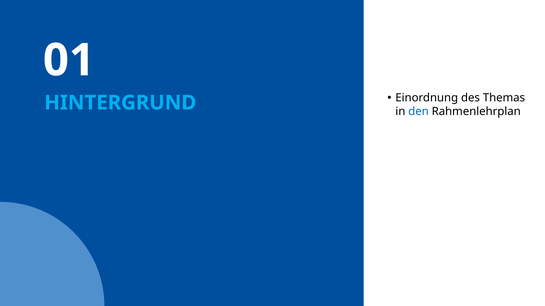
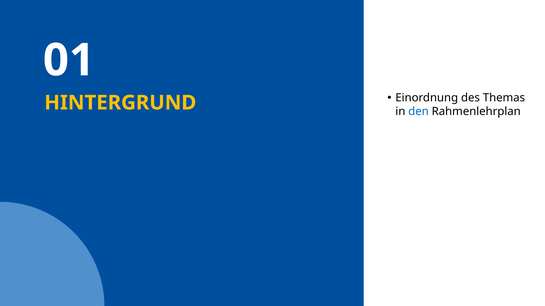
HINTERGRUND colour: light blue -> yellow (120, 103)
